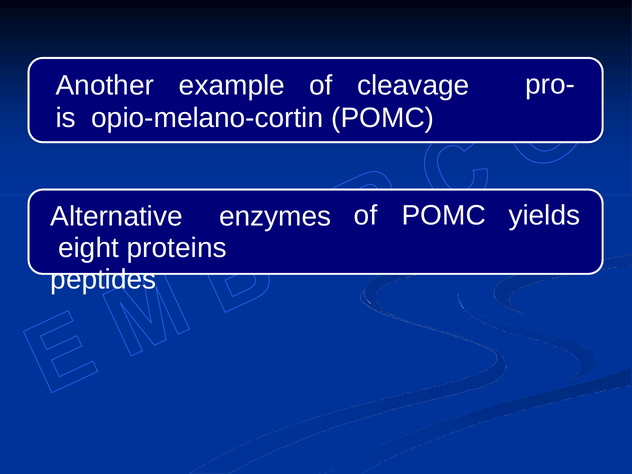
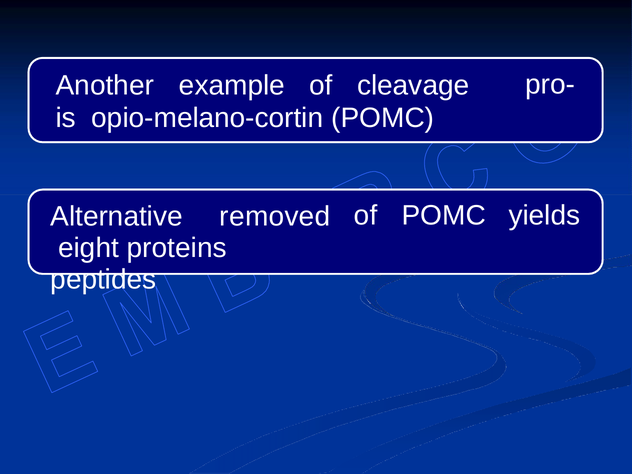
enzymes: enzymes -> removed (275, 216)
